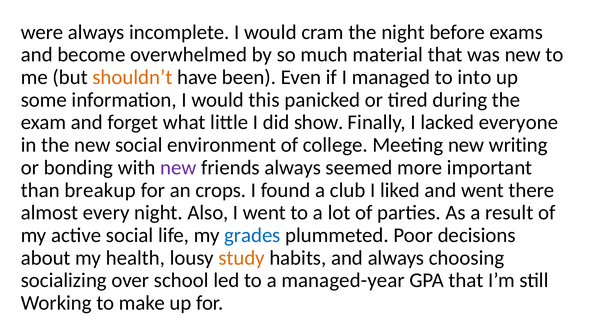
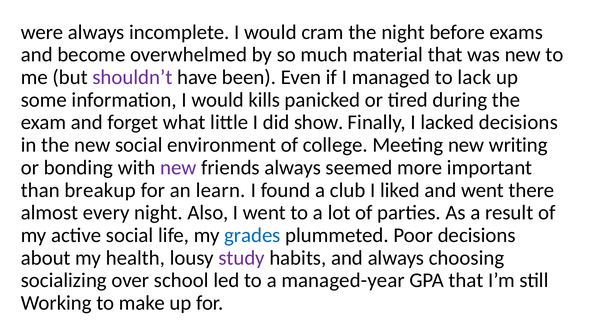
shouldn’t colour: orange -> purple (132, 77)
into: into -> lack (474, 77)
this: this -> kills (264, 100)
lacked everyone: everyone -> decisions (518, 122)
crops: crops -> learn (221, 190)
study colour: orange -> purple (242, 258)
